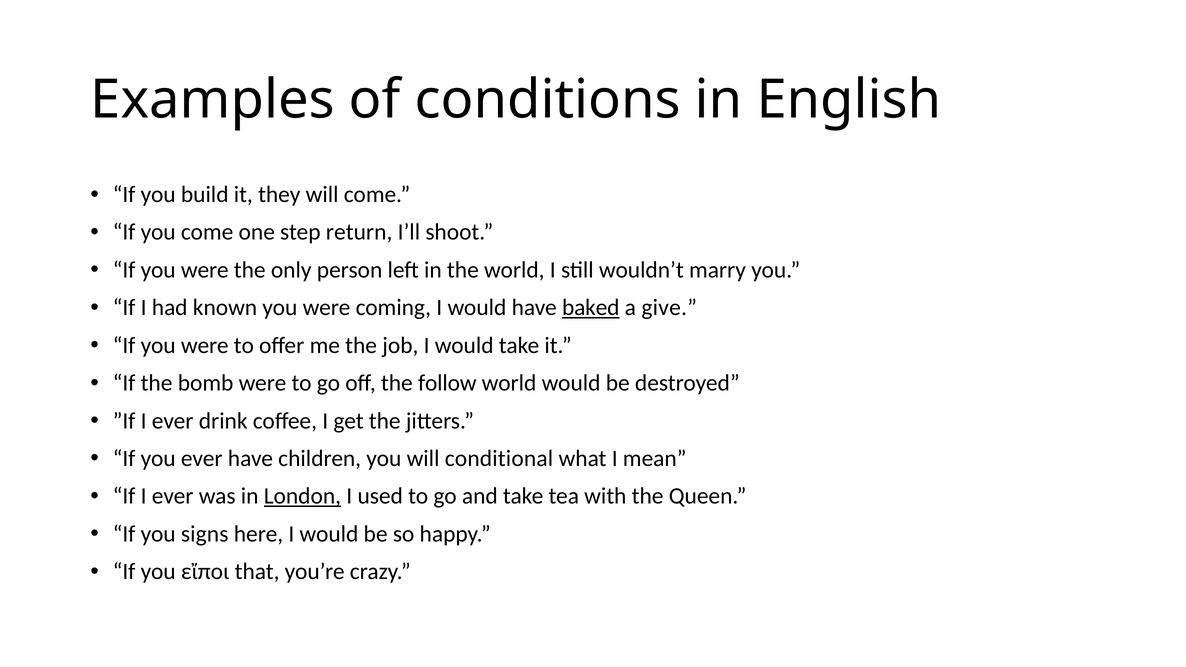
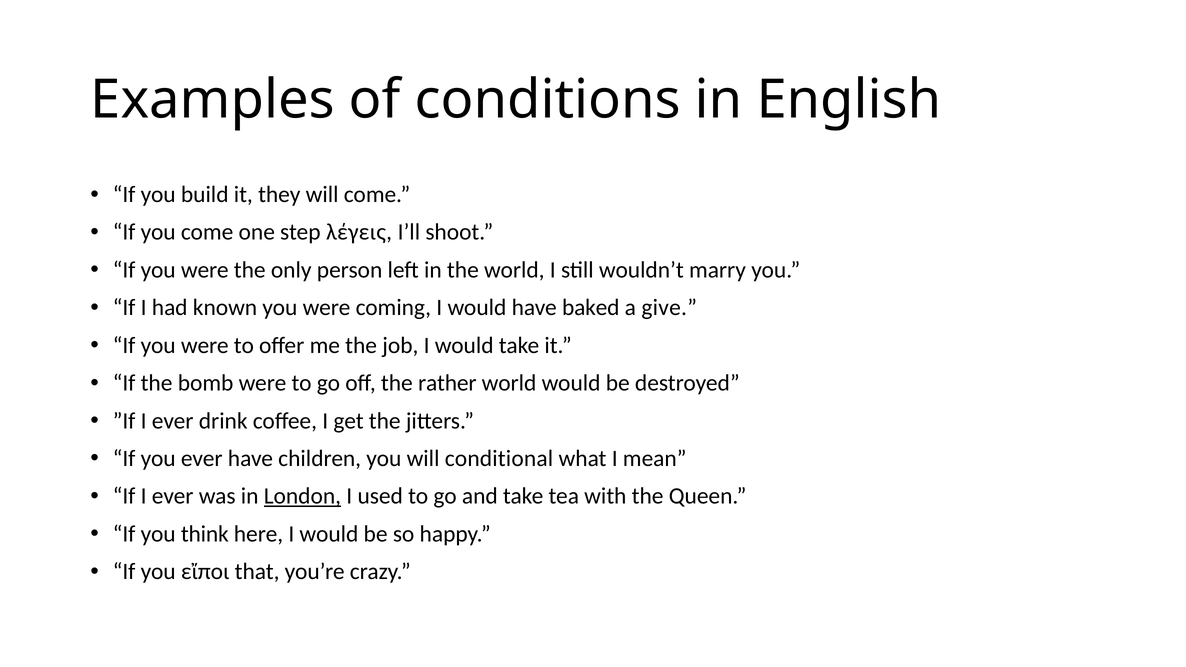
return: return -> λέγεις (359, 232)
baked underline: present -> none (591, 308)
follow: follow -> rather (447, 383)
signs: signs -> think (205, 534)
